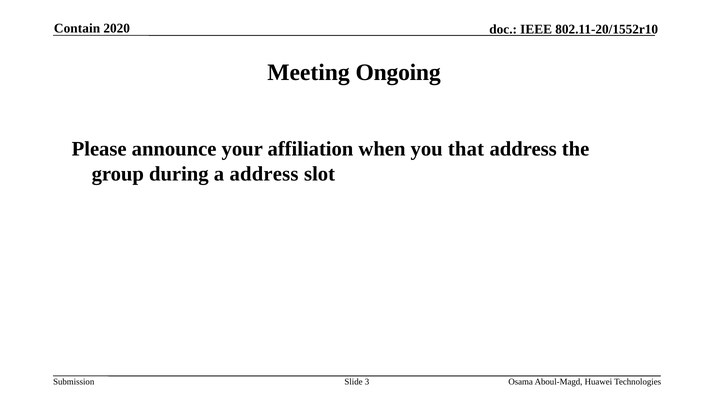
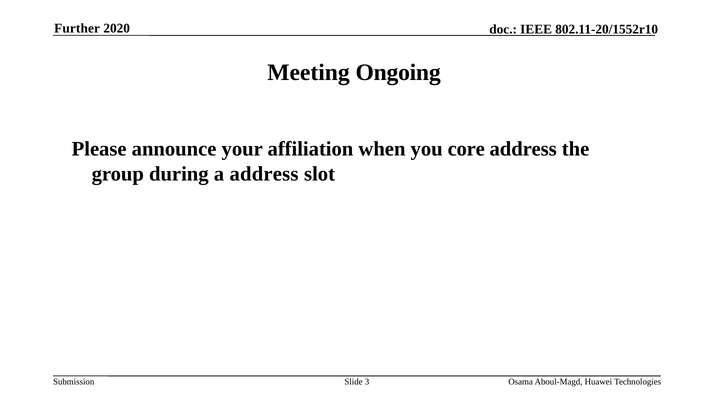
Contain: Contain -> Further (77, 28)
that: that -> core (466, 149)
